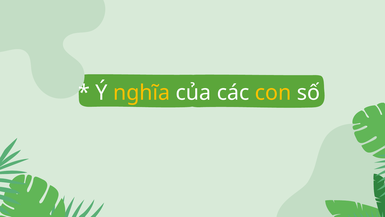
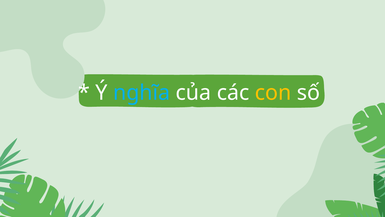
nghĩa colour: yellow -> light blue (142, 93)
